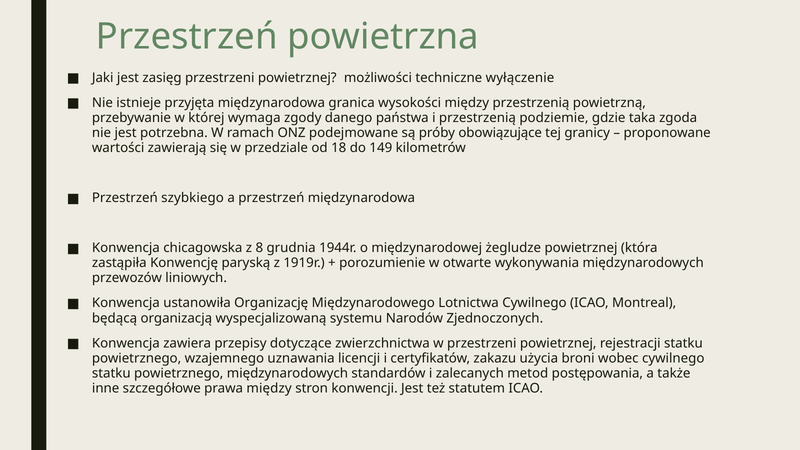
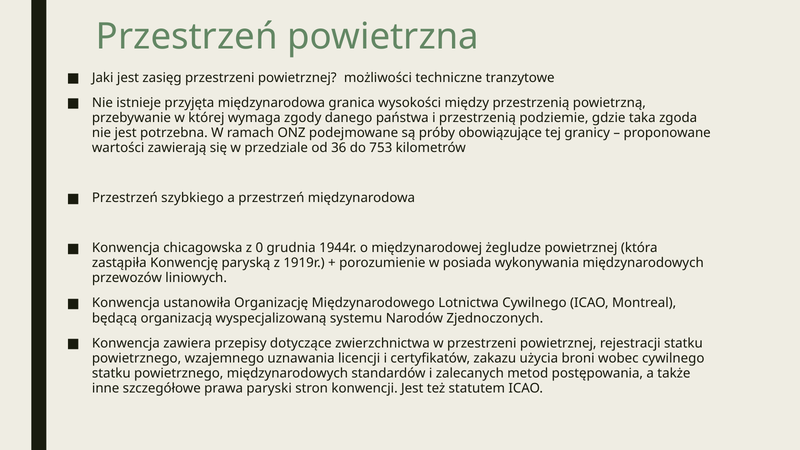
wyłączenie: wyłączenie -> tranzytowe (520, 78)
18: 18 -> 36 (339, 148)
149: 149 -> 753 (381, 148)
8: 8 -> 0 (259, 248)
otwarte: otwarte -> posiada (467, 263)
prawa między: między -> paryski (269, 388)
